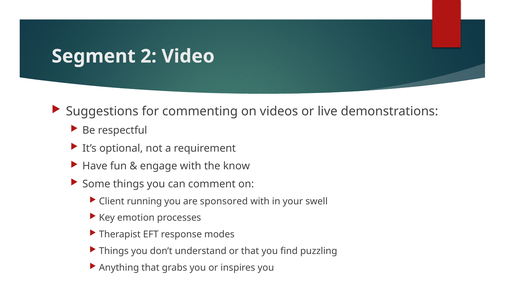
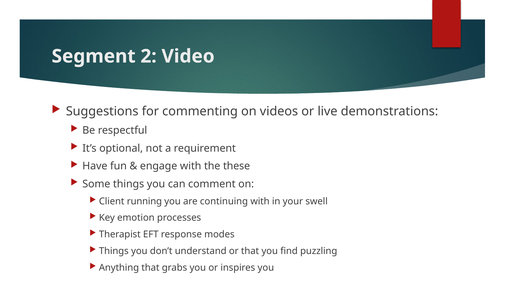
know: know -> these (237, 166)
sponsored: sponsored -> continuing (224, 201)
